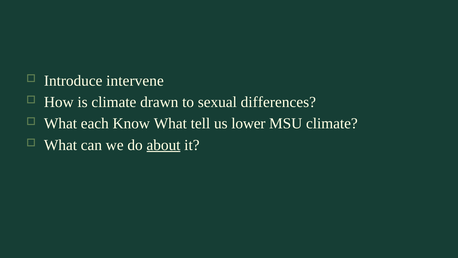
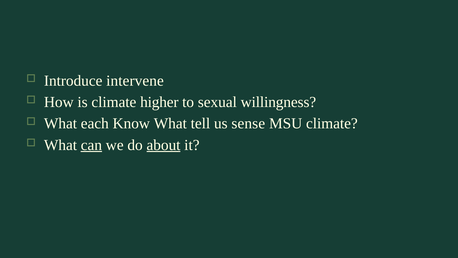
drawn: drawn -> higher (159, 102)
differences: differences -> willingness (278, 102)
lower: lower -> sense (248, 123)
can underline: none -> present (91, 145)
